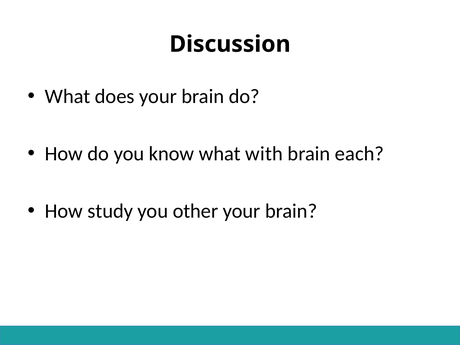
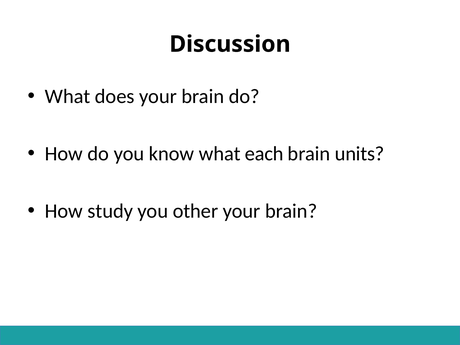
with: with -> each (264, 154)
each: each -> units (360, 154)
